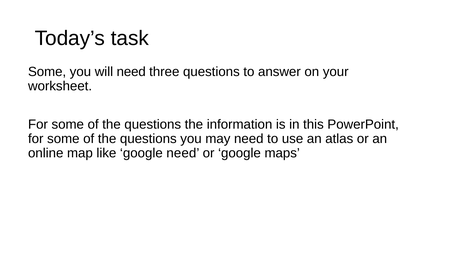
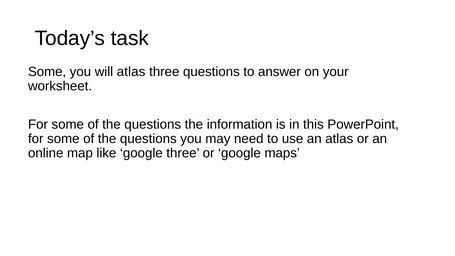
will need: need -> atlas (131, 72)
google need: need -> three (183, 153)
